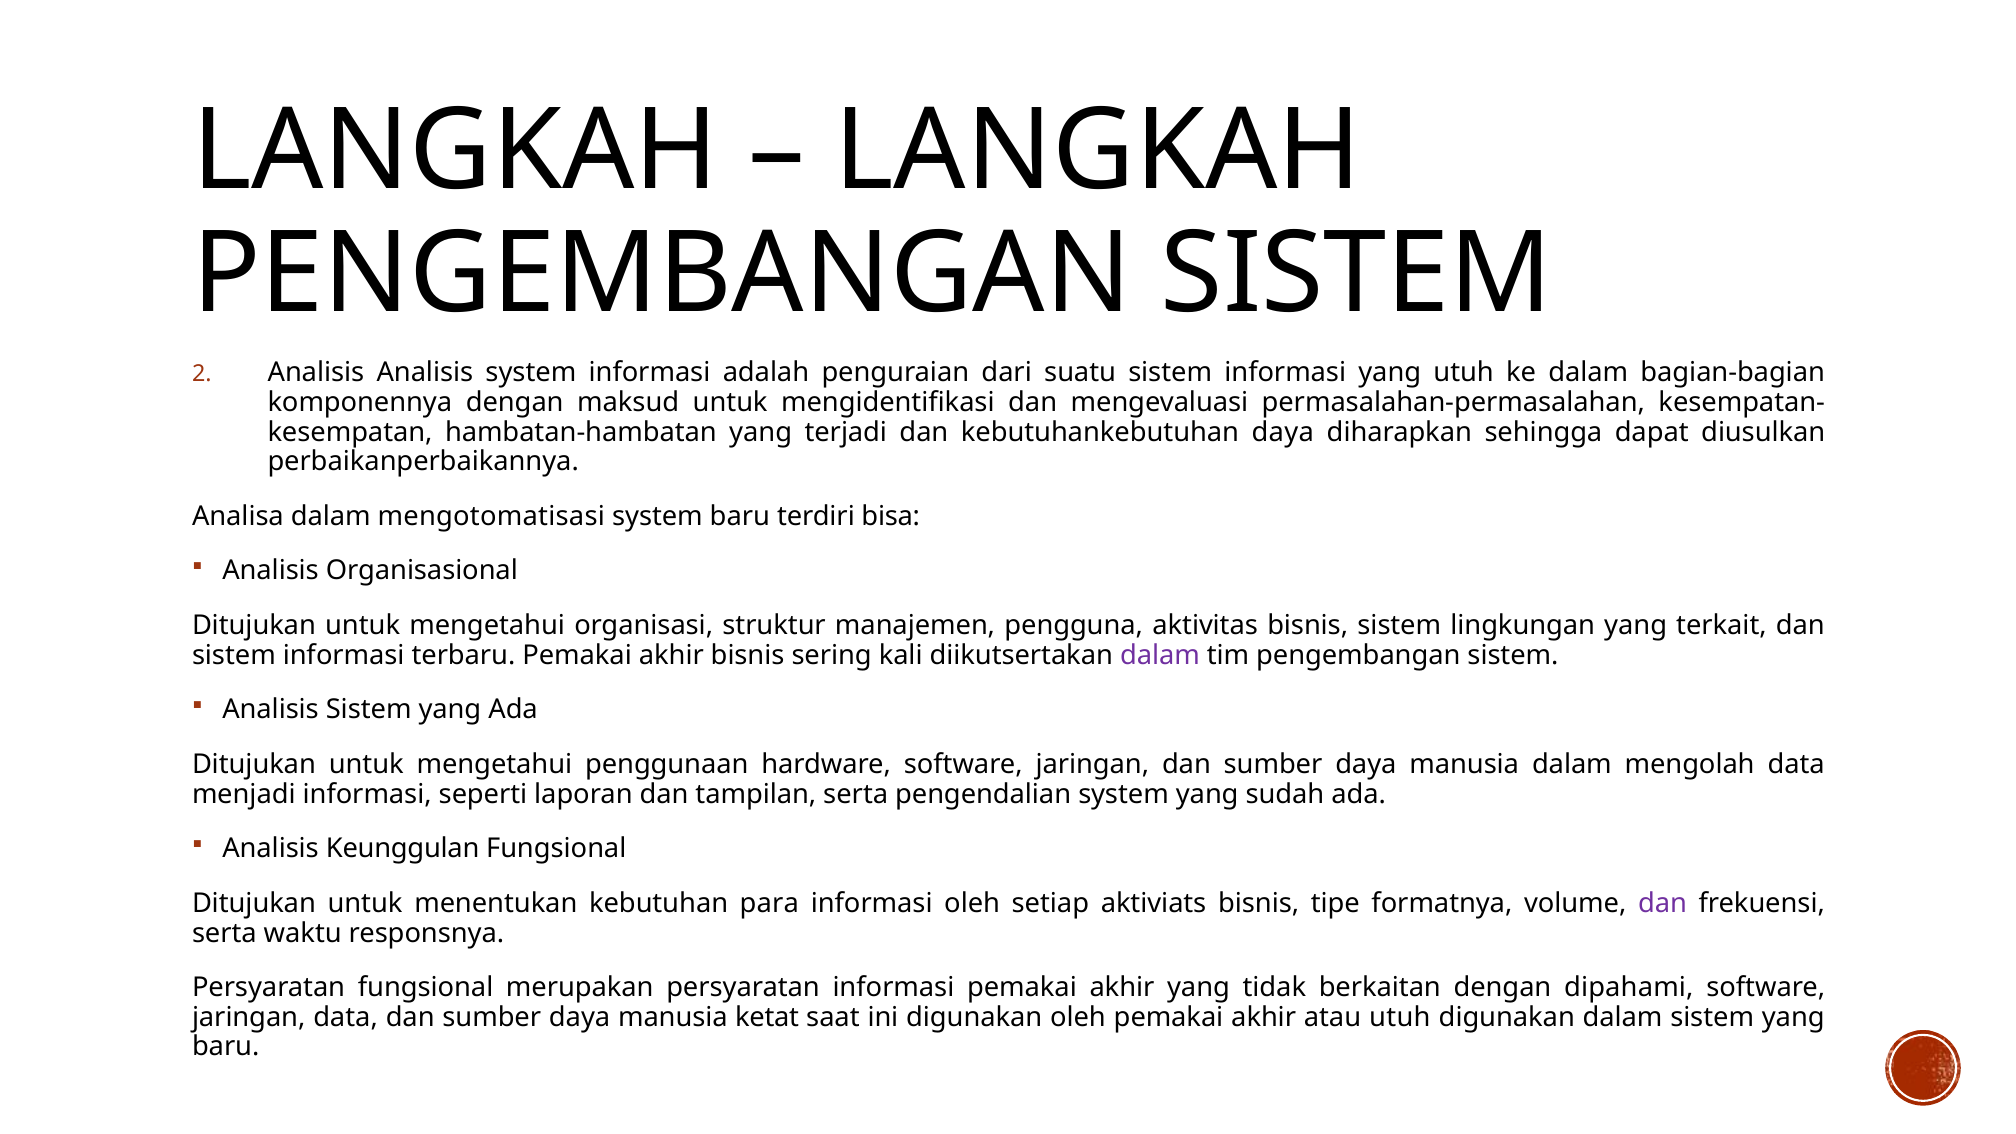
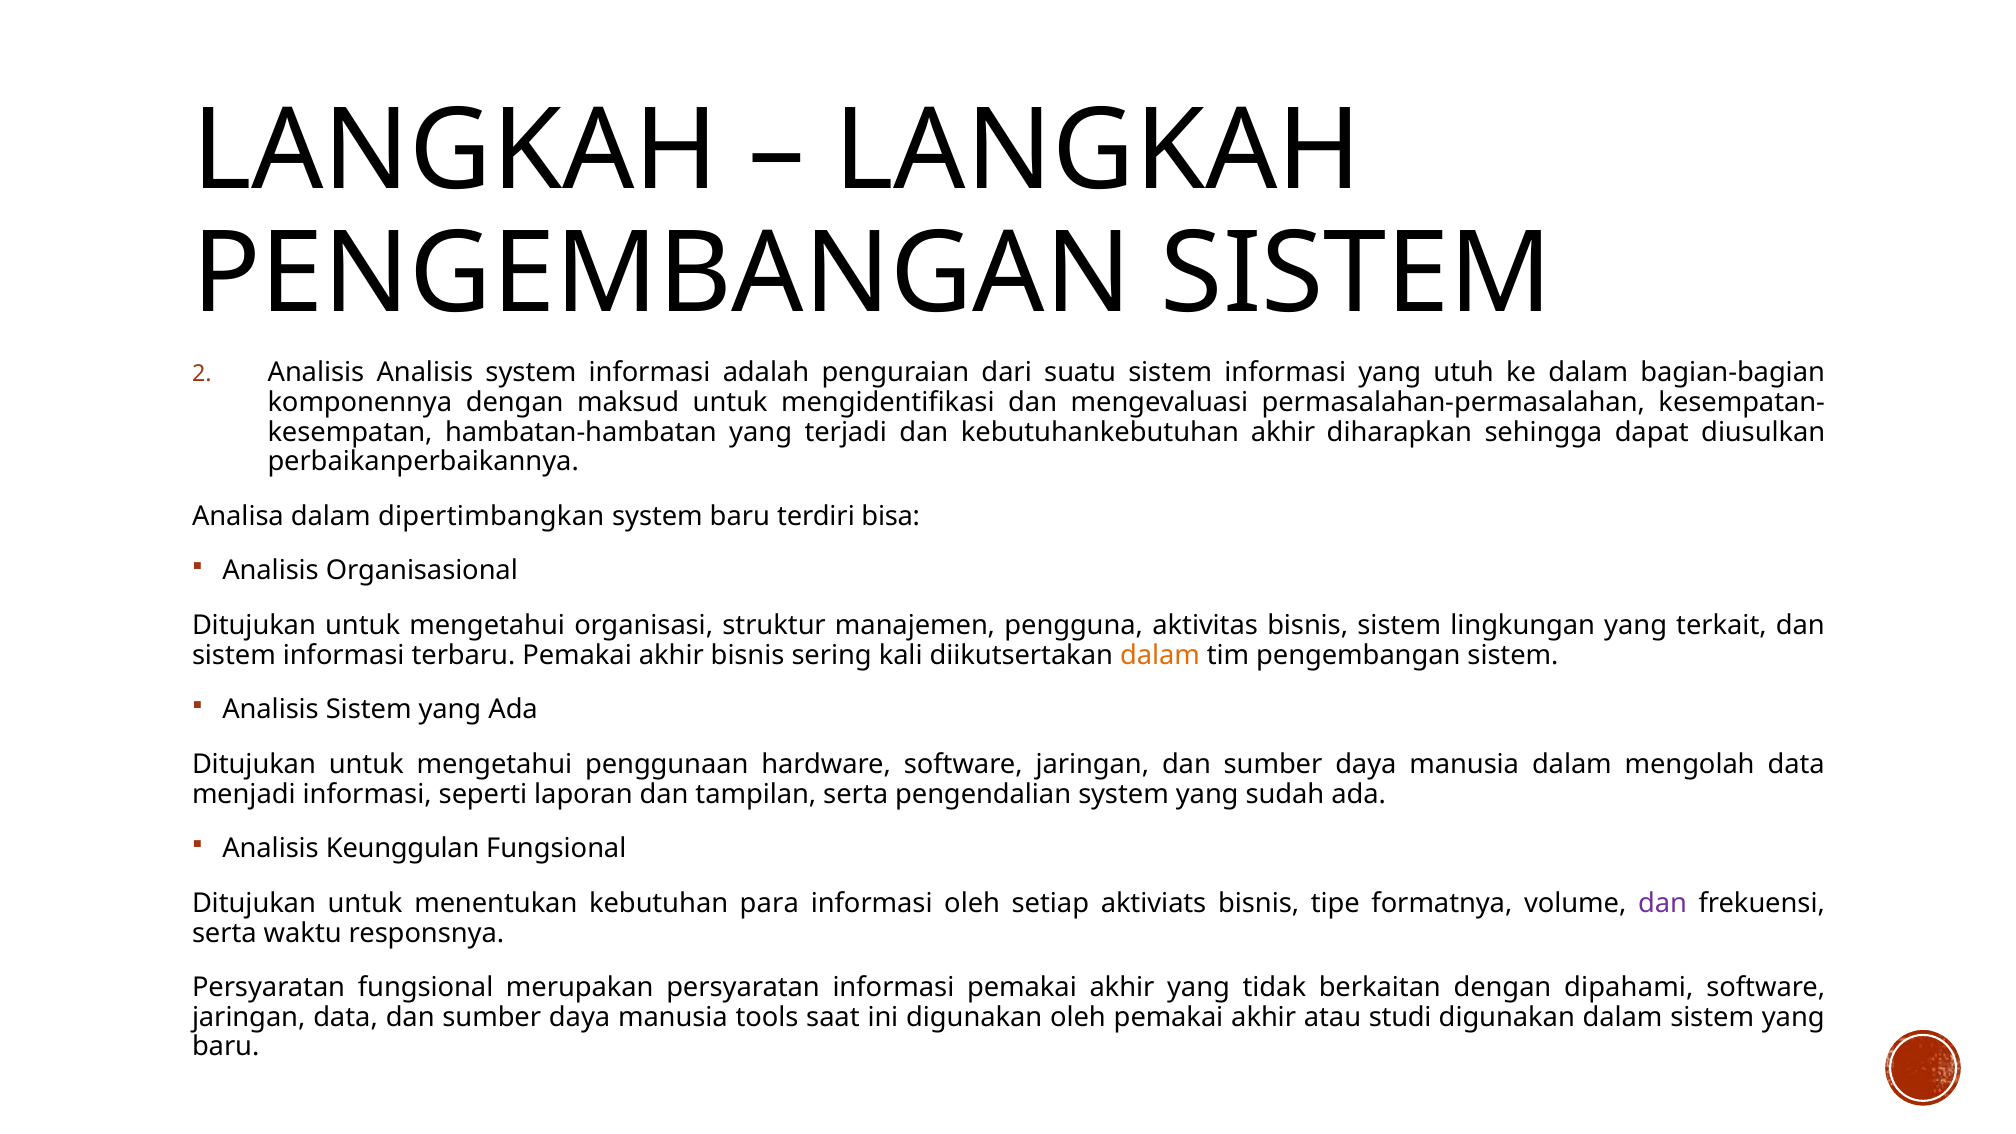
kebutuhankebutuhan daya: daya -> akhir (1283, 432)
mengotomatisasi: mengotomatisasi -> dipertimbangkan (491, 516)
dalam colour: purple -> orange (1160, 655)
ketat: ketat -> tools (767, 1017)
atau utuh: utuh -> studi (1400, 1017)
